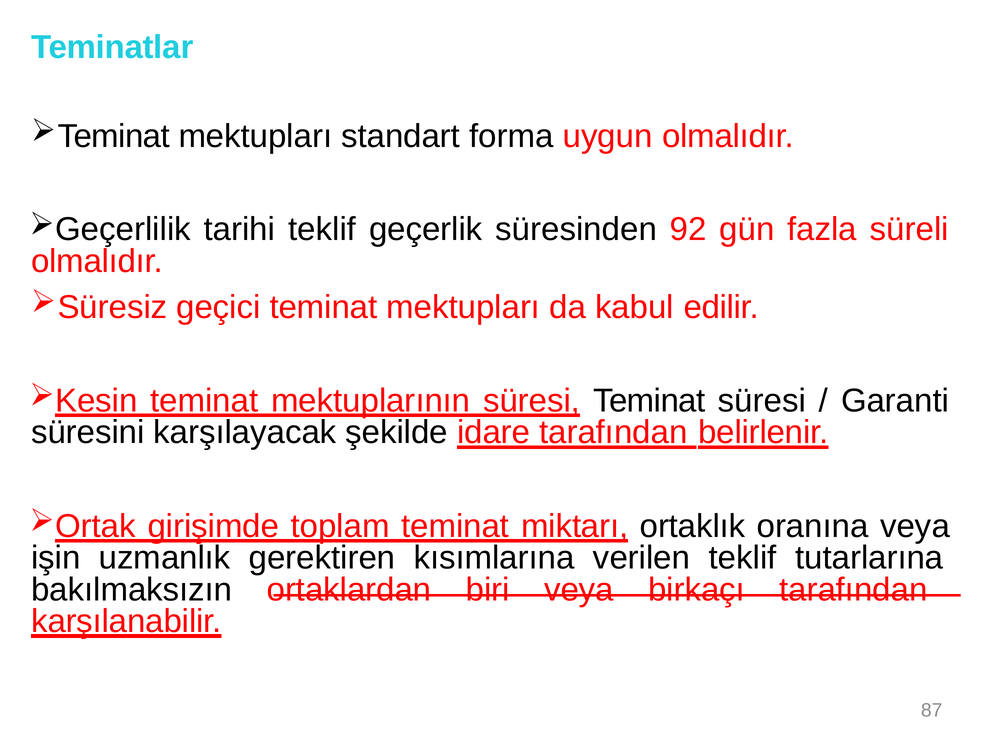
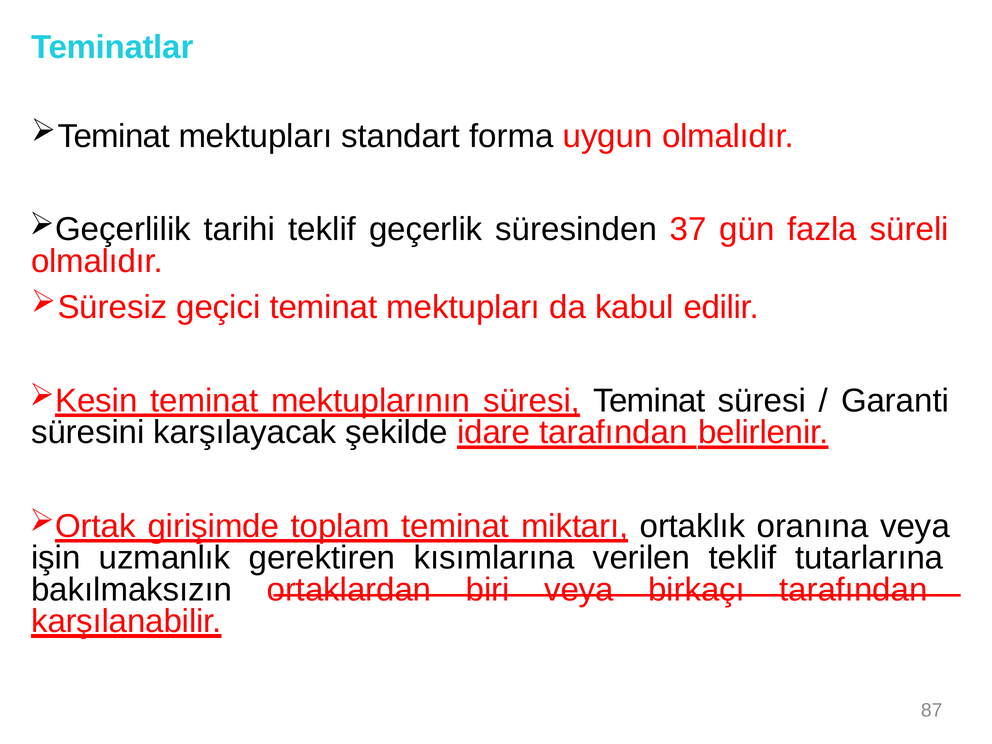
92: 92 -> 37 (688, 229)
